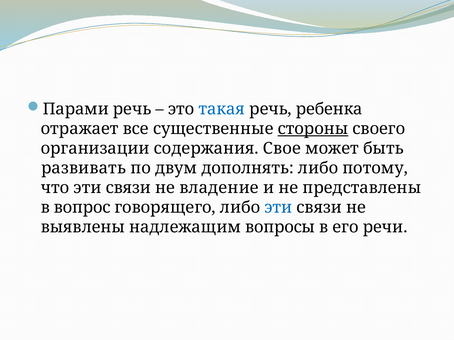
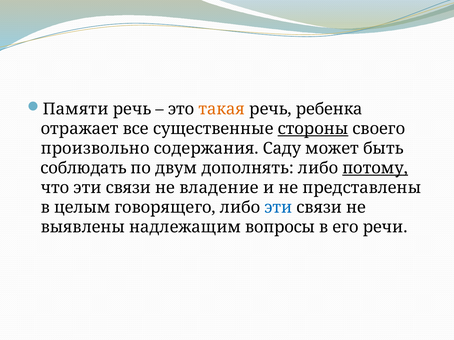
Парами: Парами -> Памяти (76, 109)
такая colour: blue -> orange (222, 109)
организации: организации -> произвольно (95, 149)
Свое: Свое -> Саду (282, 149)
развивать: развивать -> соблюдать (84, 168)
потому underline: none -> present (375, 168)
вопрос: вопрос -> целым (82, 208)
